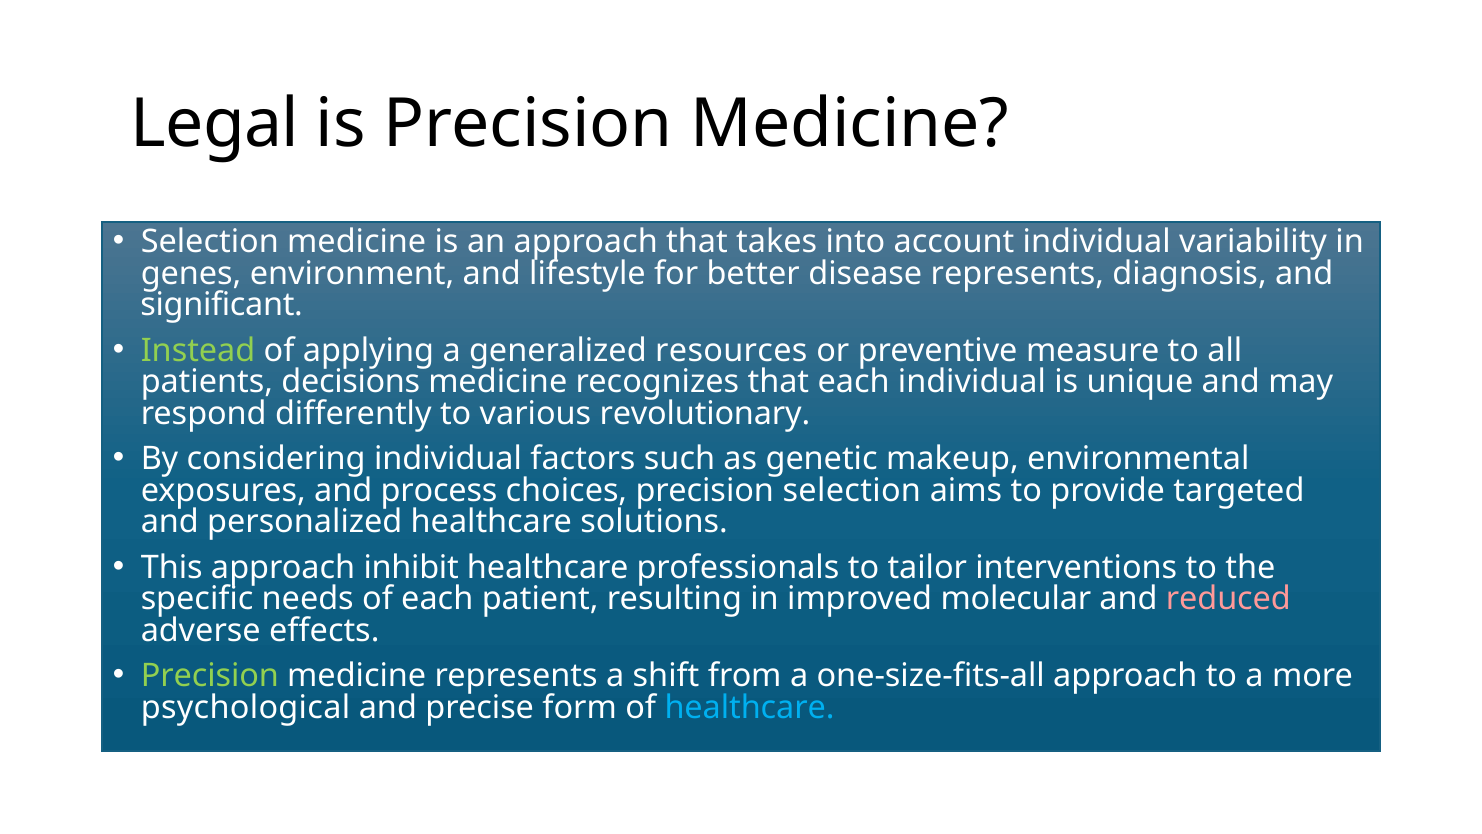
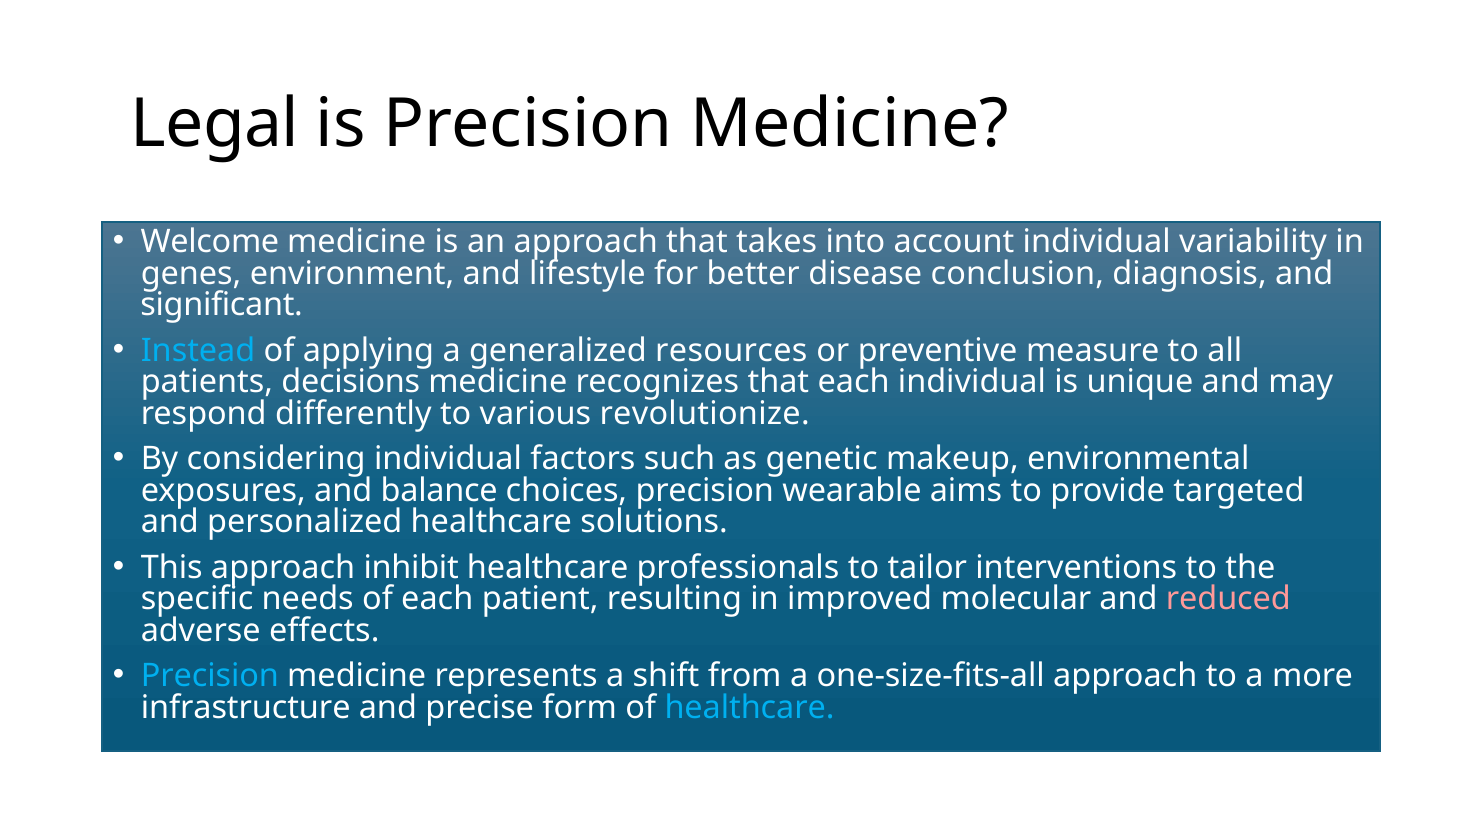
Selection: Selection -> Welcome (210, 242)
disease represents: represents -> conclusion (1017, 273)
Instead colour: light green -> light blue (198, 350)
revolutionary: revolutionary -> revolutionize (705, 413)
process: process -> balance (439, 490)
precision selection: selection -> wearable (852, 490)
Precision colour: light green -> light blue (210, 676)
psychological: psychological -> infrastructure (246, 707)
